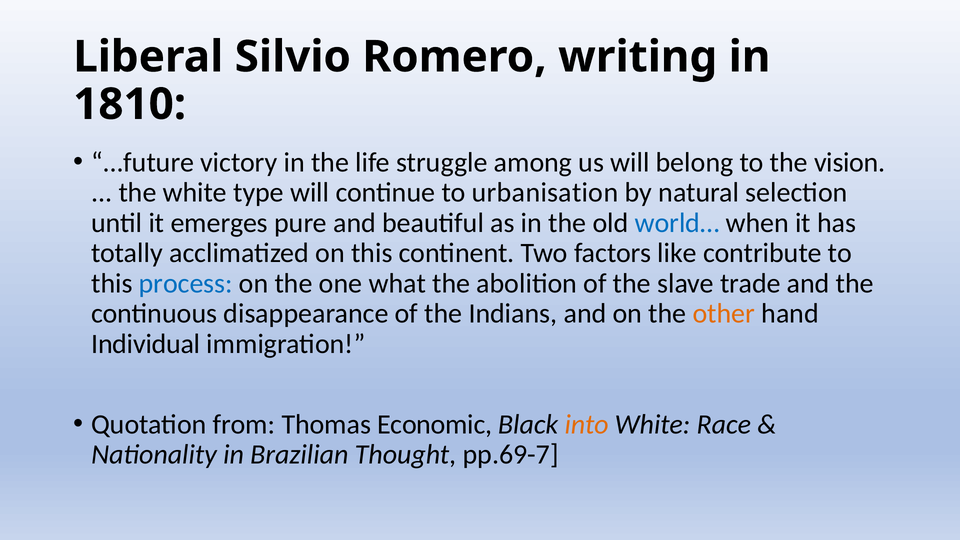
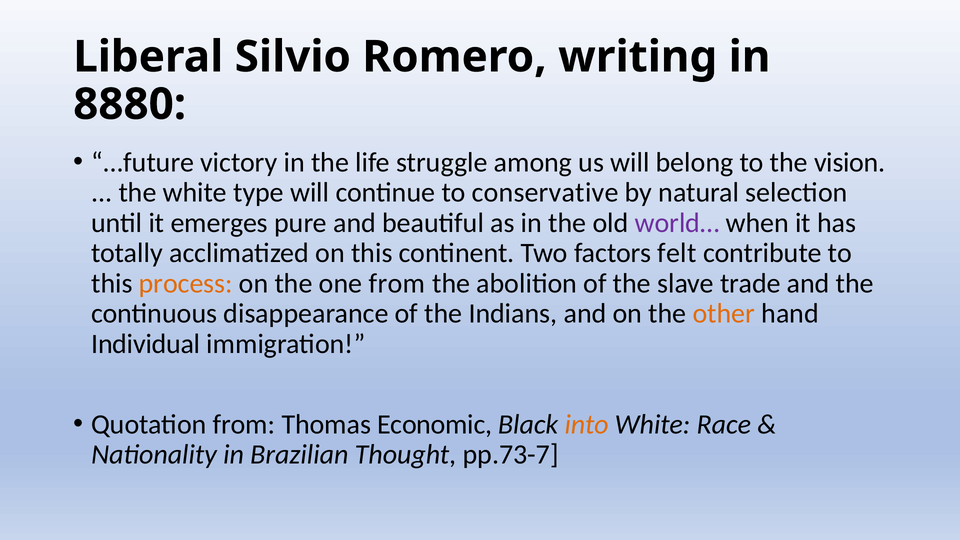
1810: 1810 -> 8880 (130, 104)
urbanisation: urbanisation -> conservative (545, 193)
world… colour: blue -> purple (677, 223)
like: like -> felt (677, 253)
process colour: blue -> orange (186, 283)
one what: what -> from (397, 283)
pp.69-7: pp.69-7 -> pp.73-7 (511, 455)
